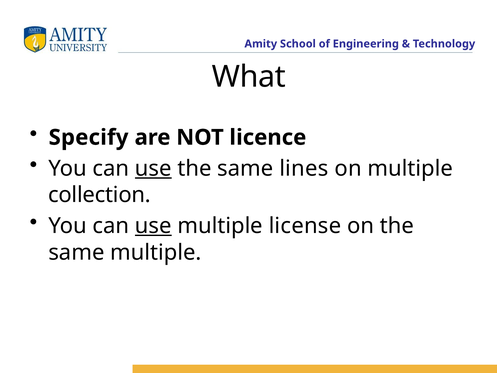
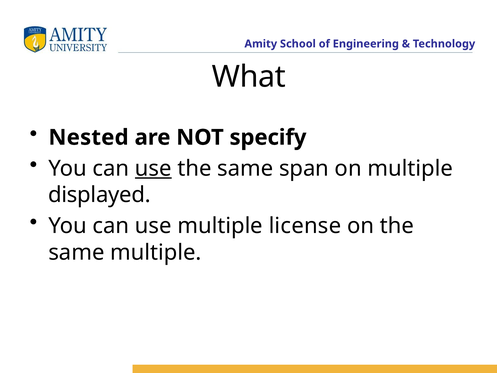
Specify: Specify -> Nested (89, 137)
licence: licence -> specify (268, 137)
lines: lines -> span (304, 168)
collection: collection -> displayed (99, 195)
use underline: present -> none (153, 226)
